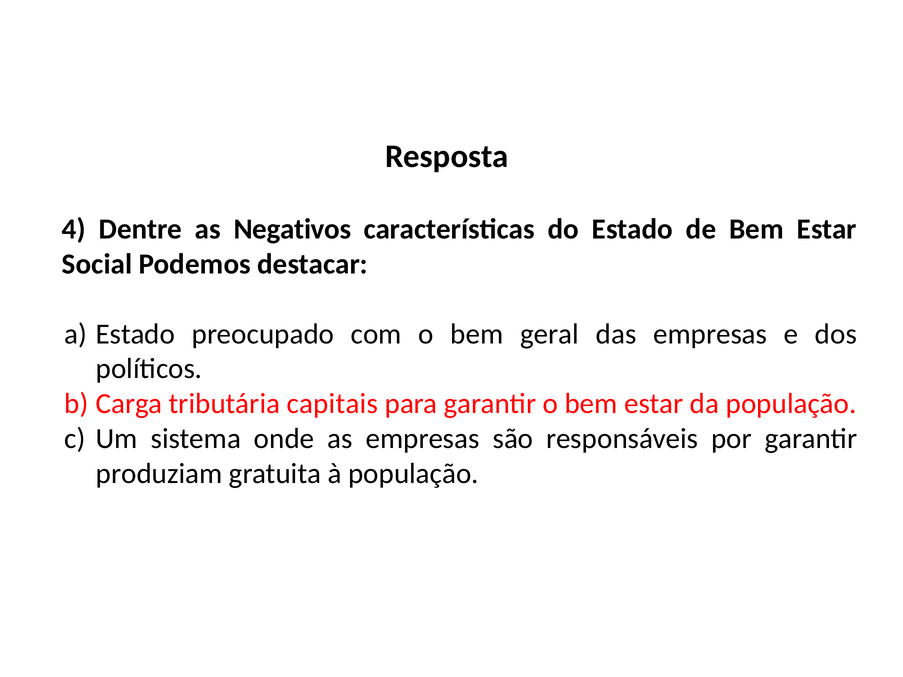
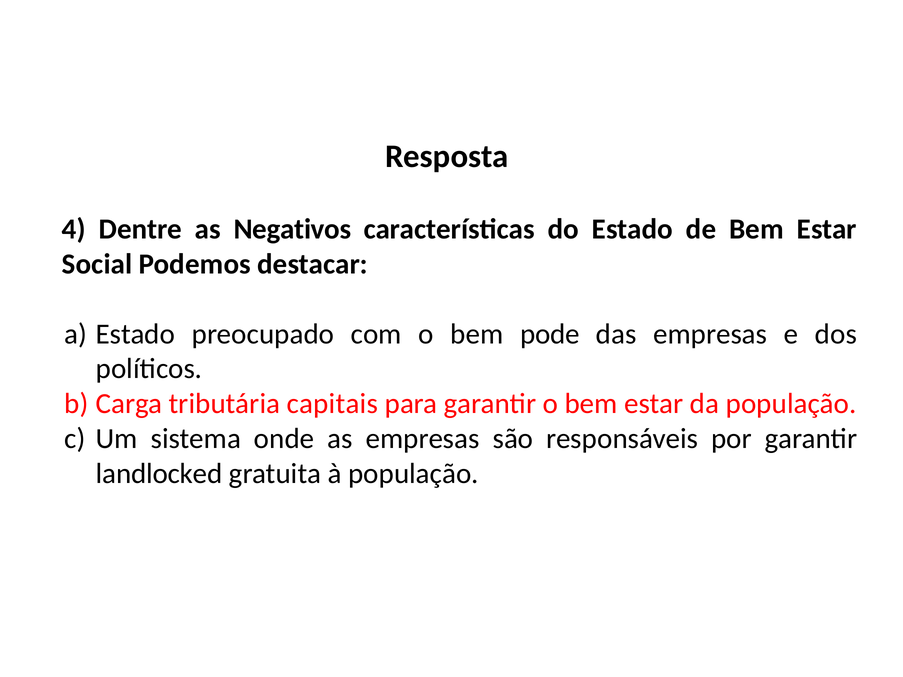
geral: geral -> pode (550, 334)
produziam: produziam -> landlocked (159, 474)
